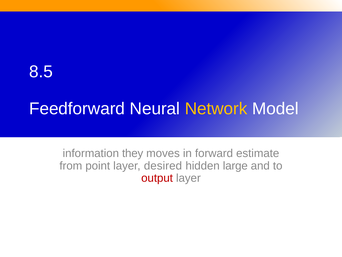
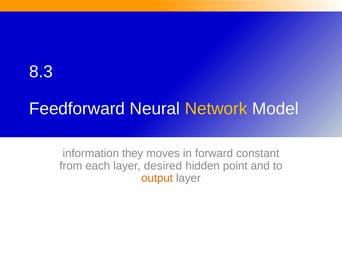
8.5: 8.5 -> 8.3 (41, 72)
estimate: estimate -> constant (258, 153)
point: point -> each (98, 165)
large: large -> point (235, 165)
output colour: red -> orange (157, 178)
